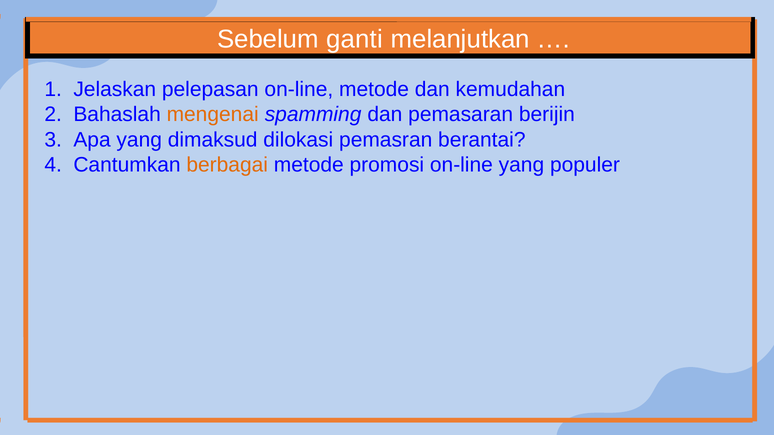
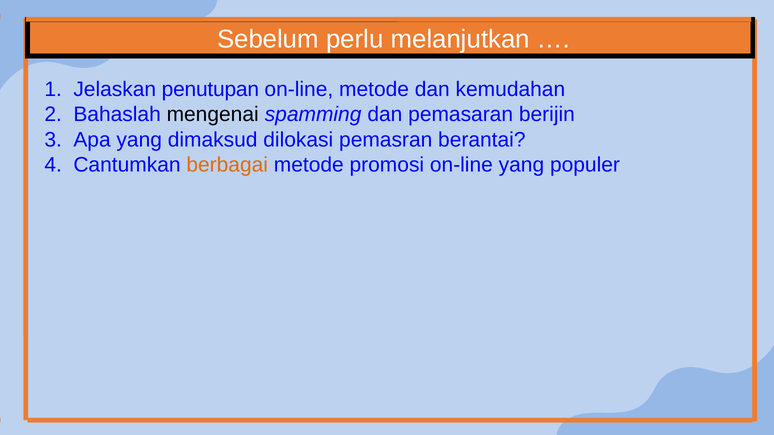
ganti: ganti -> perlu (355, 40)
pelepasan: pelepasan -> penutupan (210, 89)
mengenai colour: orange -> black (213, 115)
